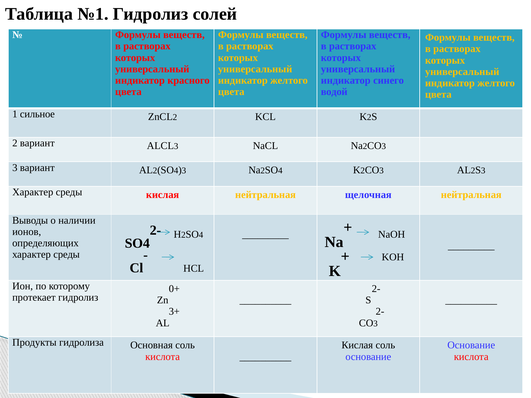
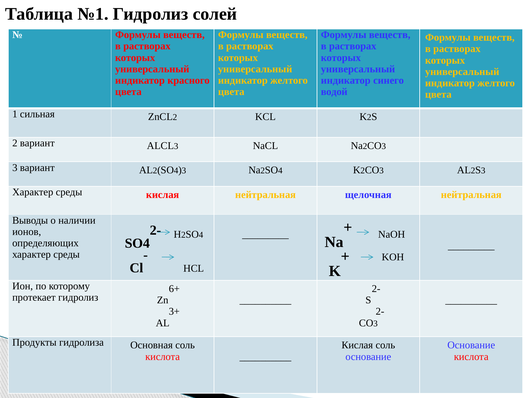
сильное: сильное -> сильная (37, 114)
0+: 0+ -> 6+ (174, 289)
